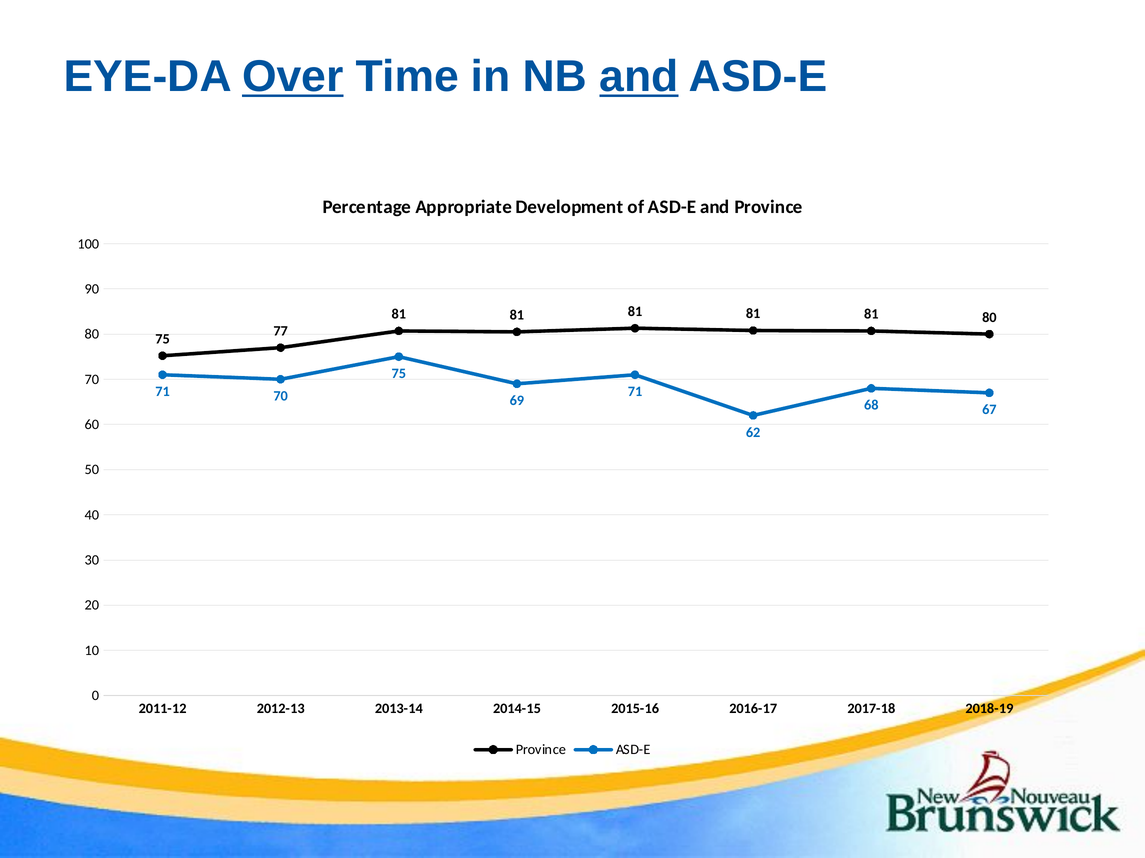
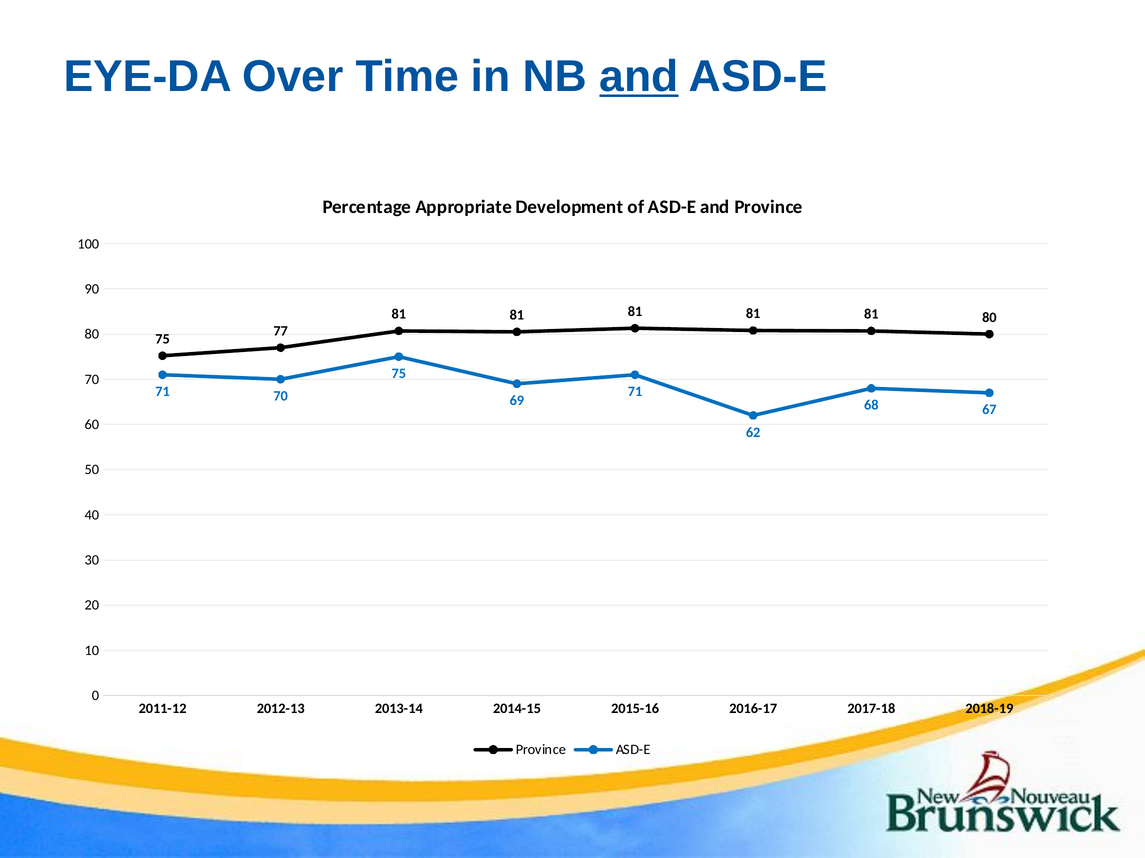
Over underline: present -> none (293, 77)
